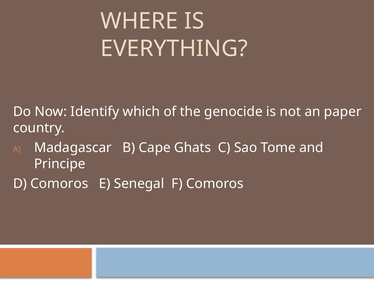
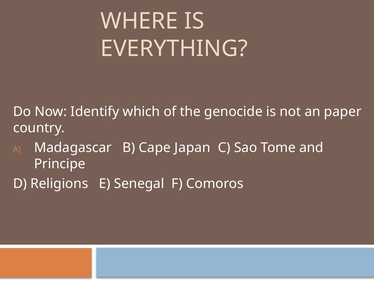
Ghats: Ghats -> Japan (192, 147)
D Comoros: Comoros -> Religions (59, 183)
